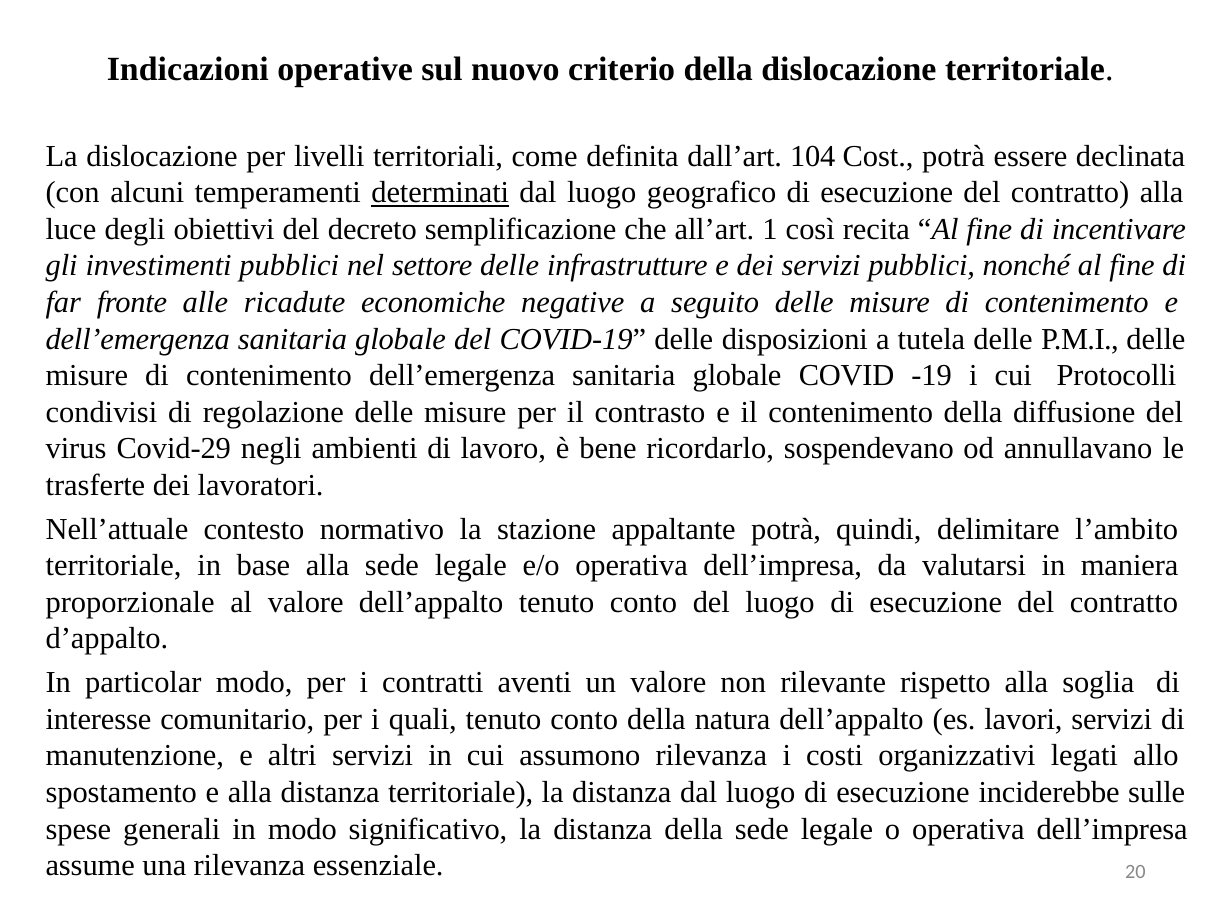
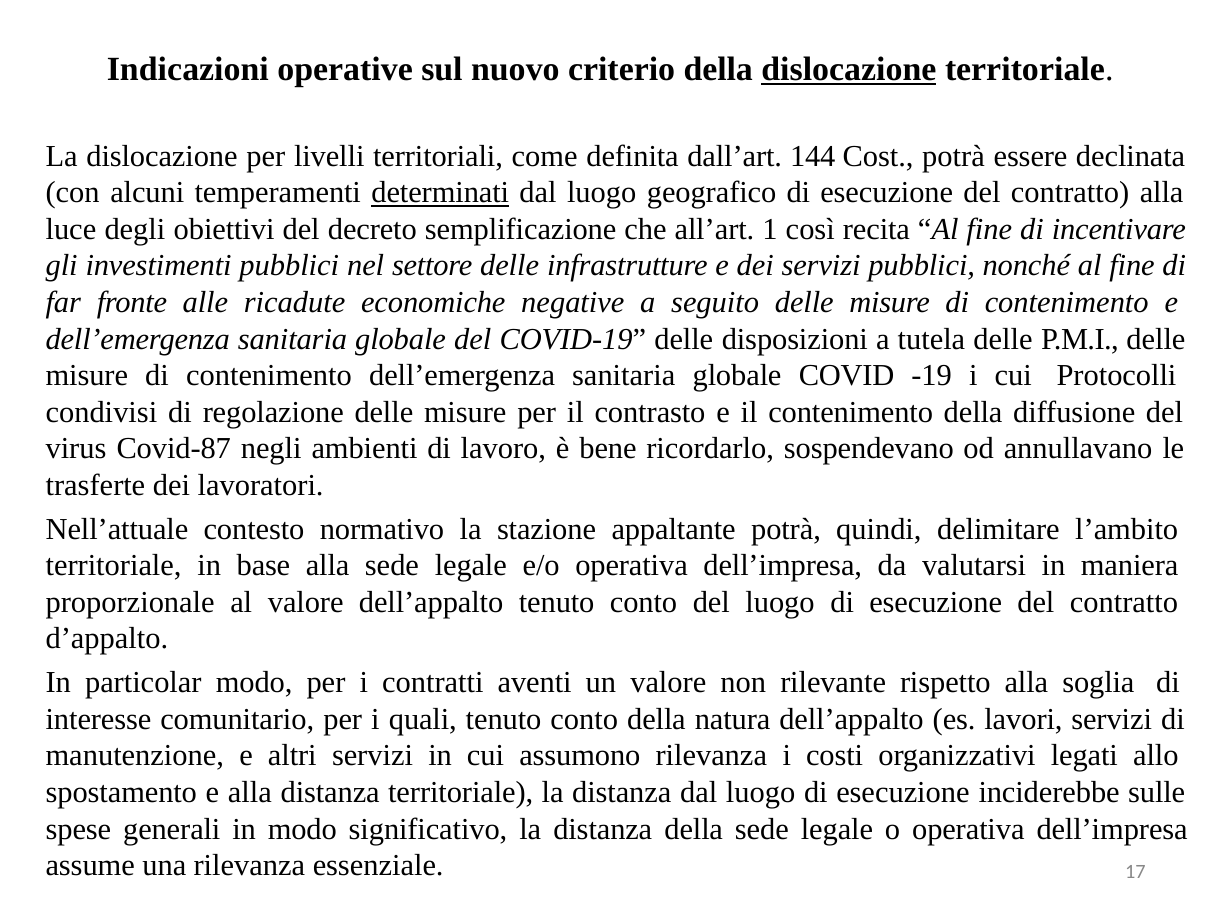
dislocazione underline: none -> present (849, 69)
104: 104 -> 144 (813, 156)
Covid-29: Covid-29 -> Covid-87 (174, 449)
20: 20 -> 17 (1135, 872)
